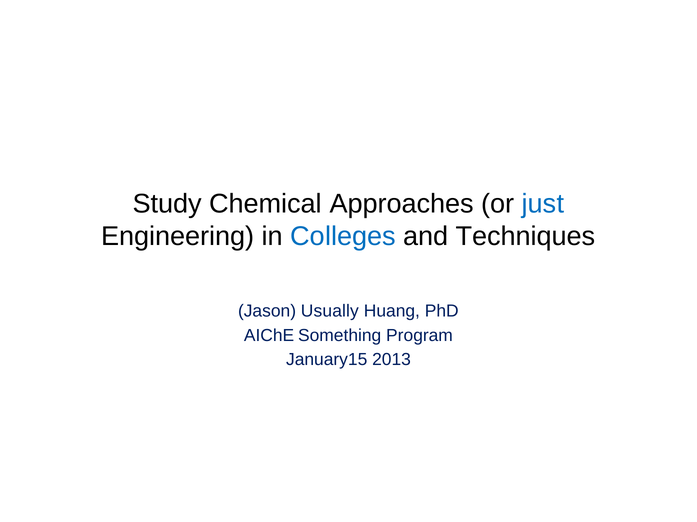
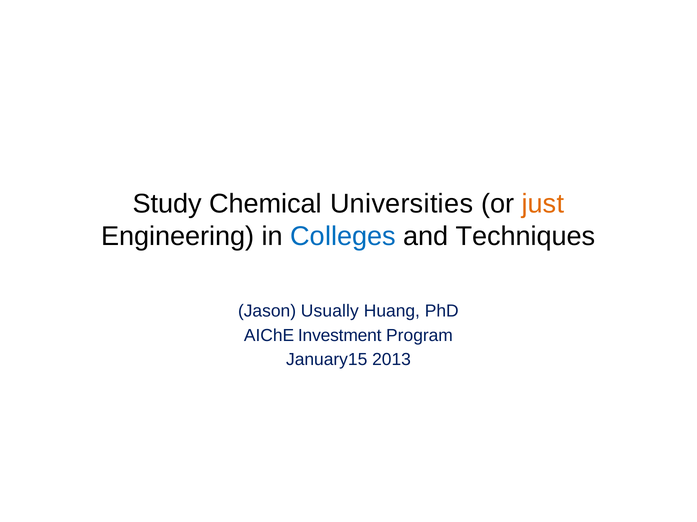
Approaches: Approaches -> Universities (402, 204)
just colour: blue -> orange (543, 204)
Something: Something -> Investment (340, 336)
